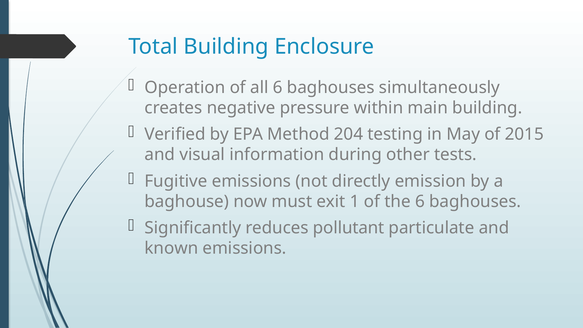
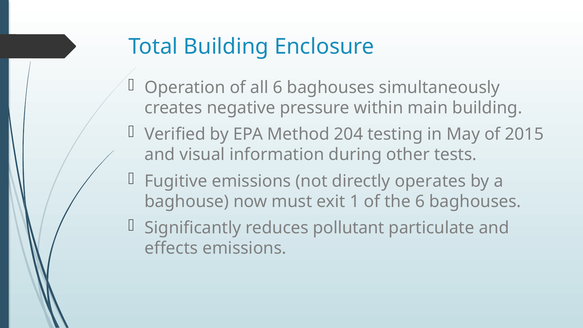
emission: emission -> operates (430, 181)
known: known -> effects (171, 248)
